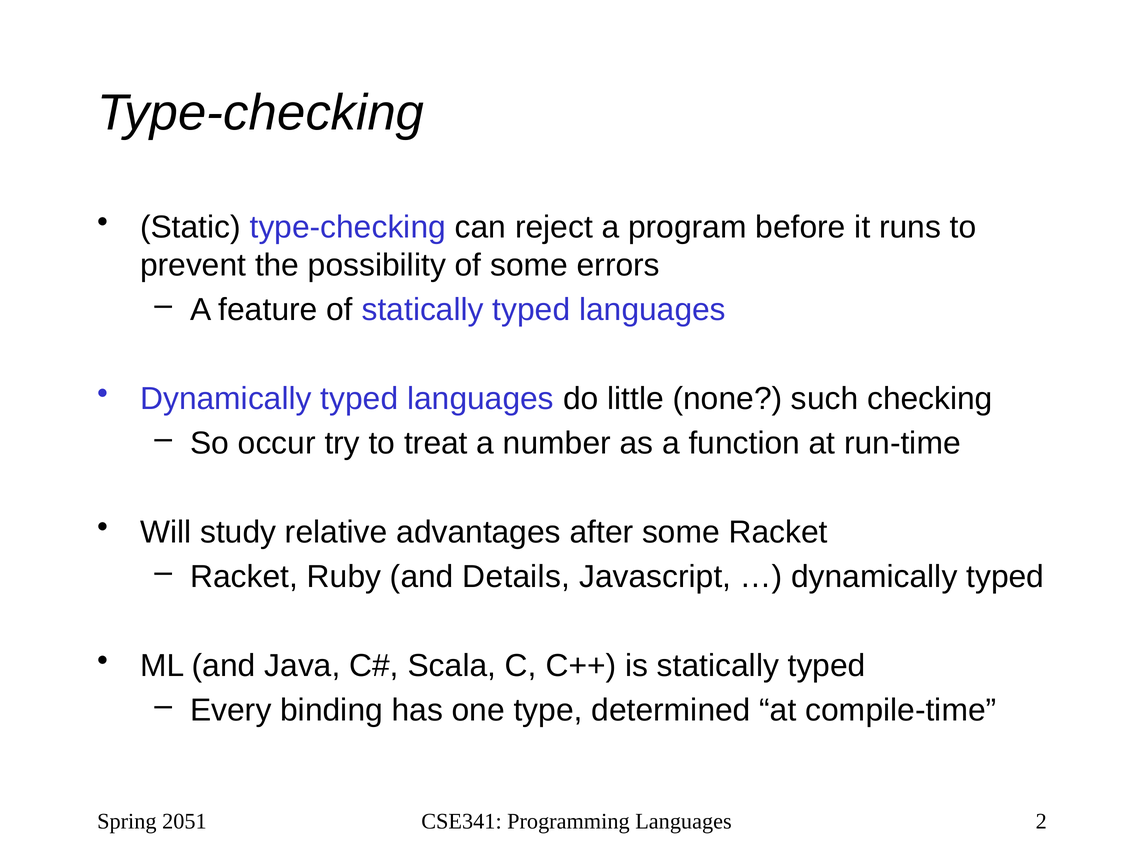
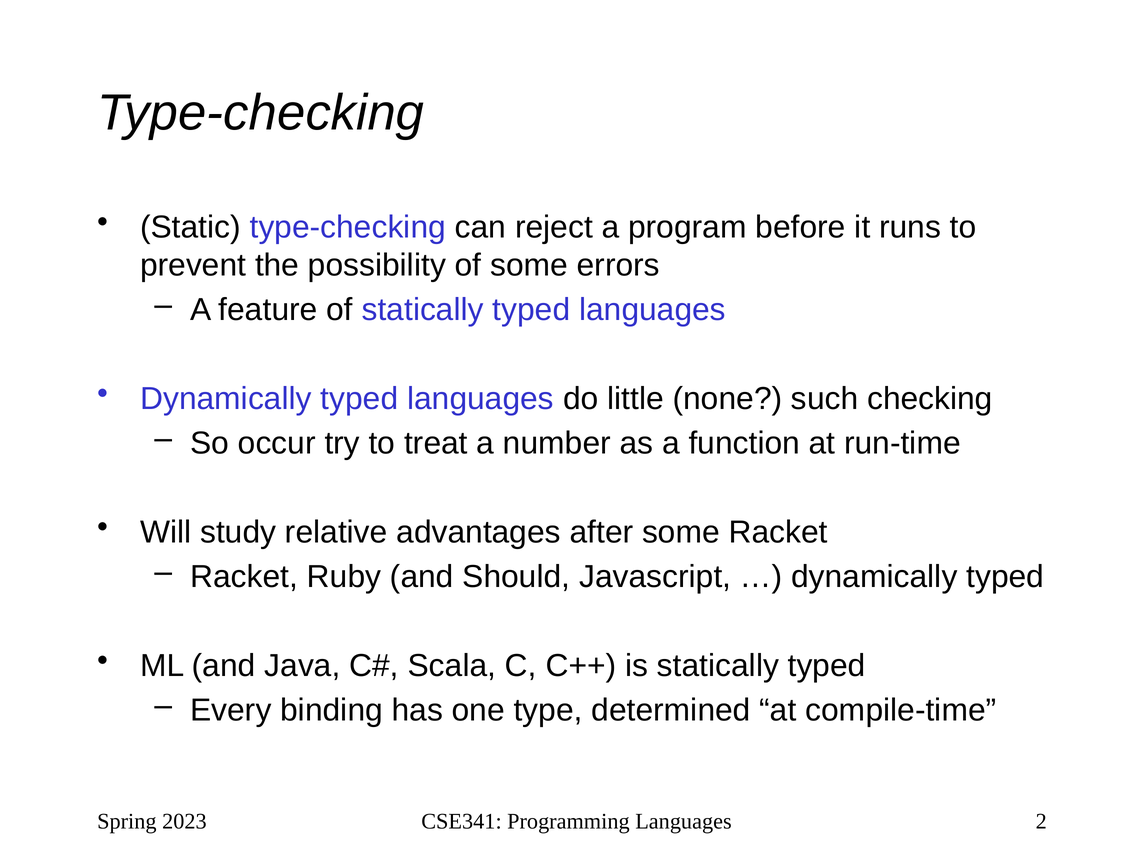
Details: Details -> Should (516, 577)
2051: 2051 -> 2023 (184, 821)
